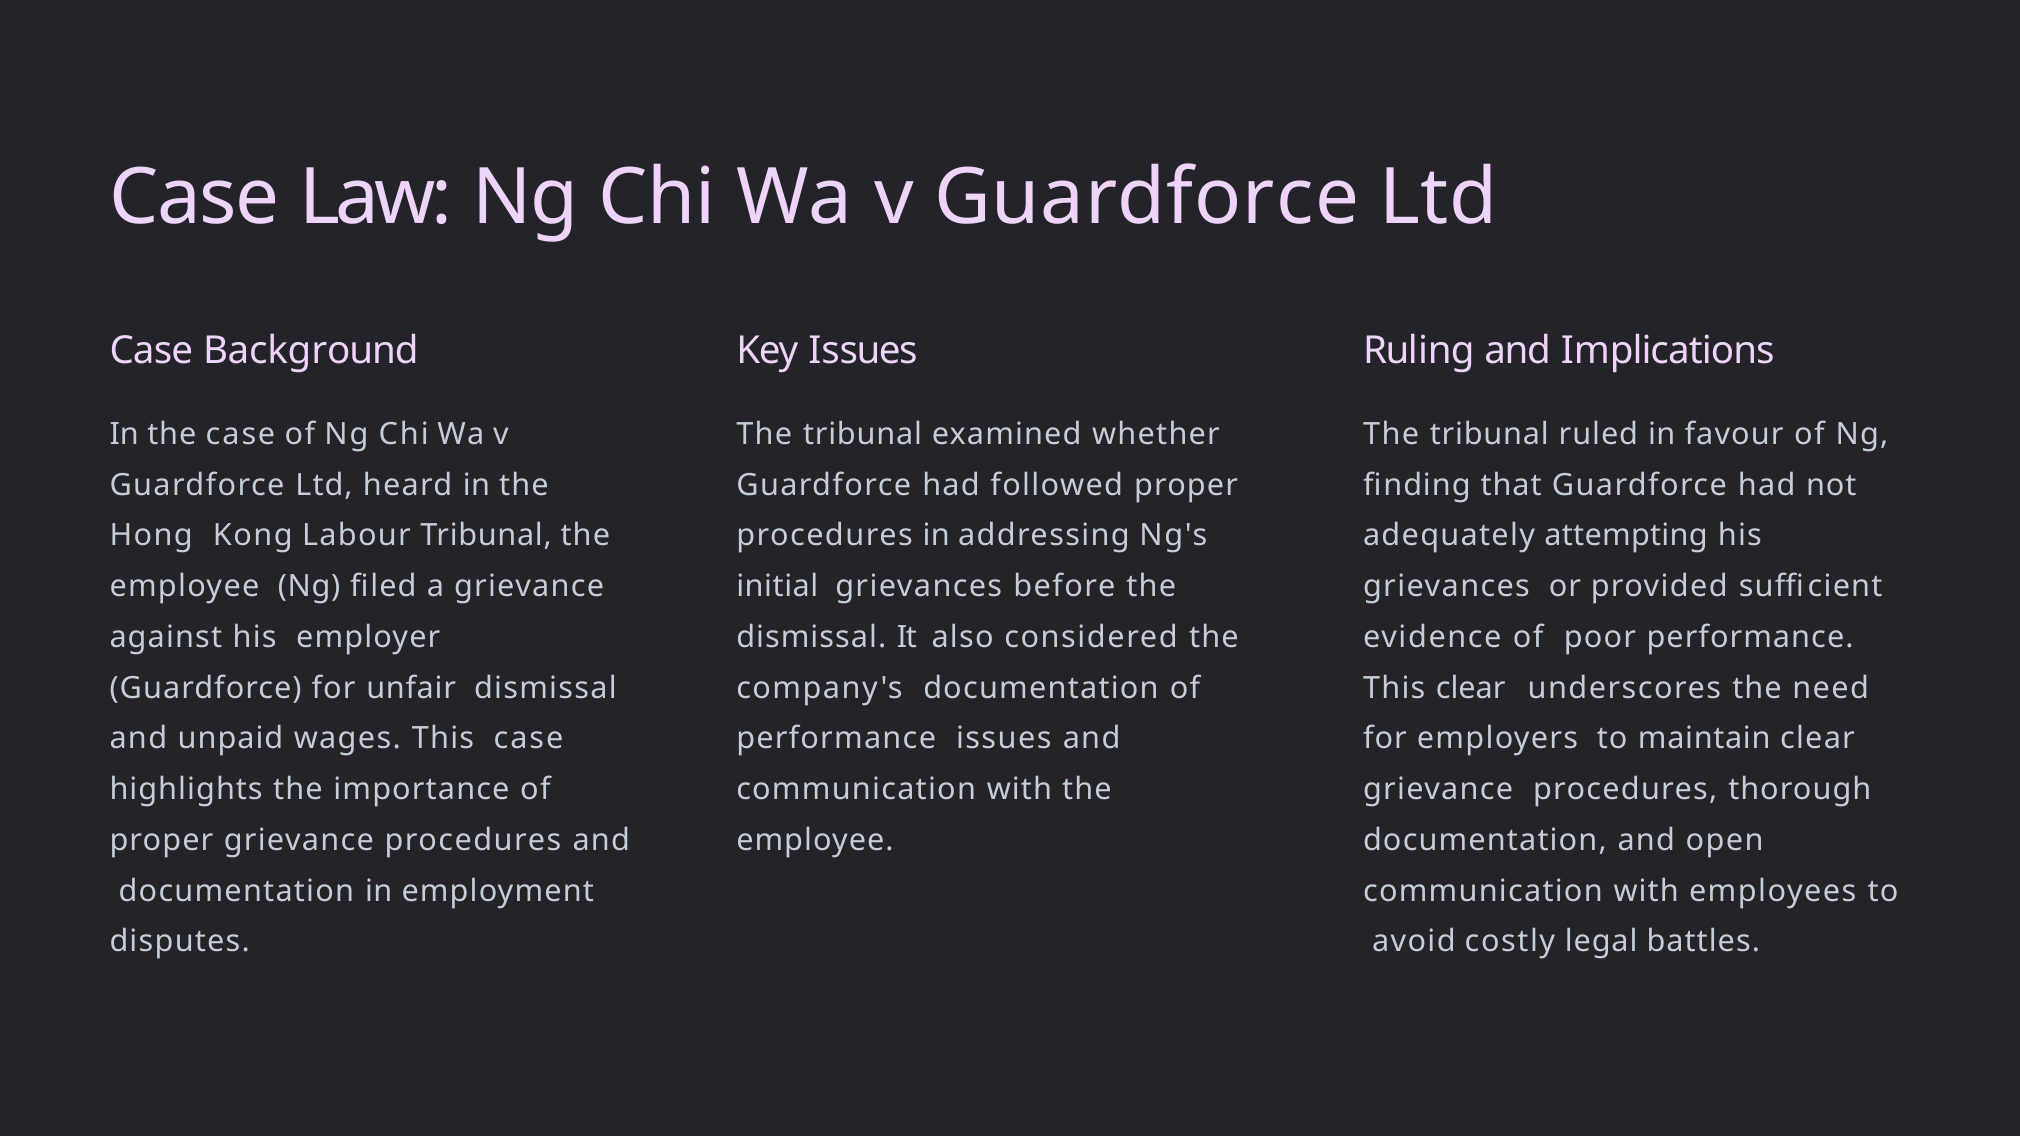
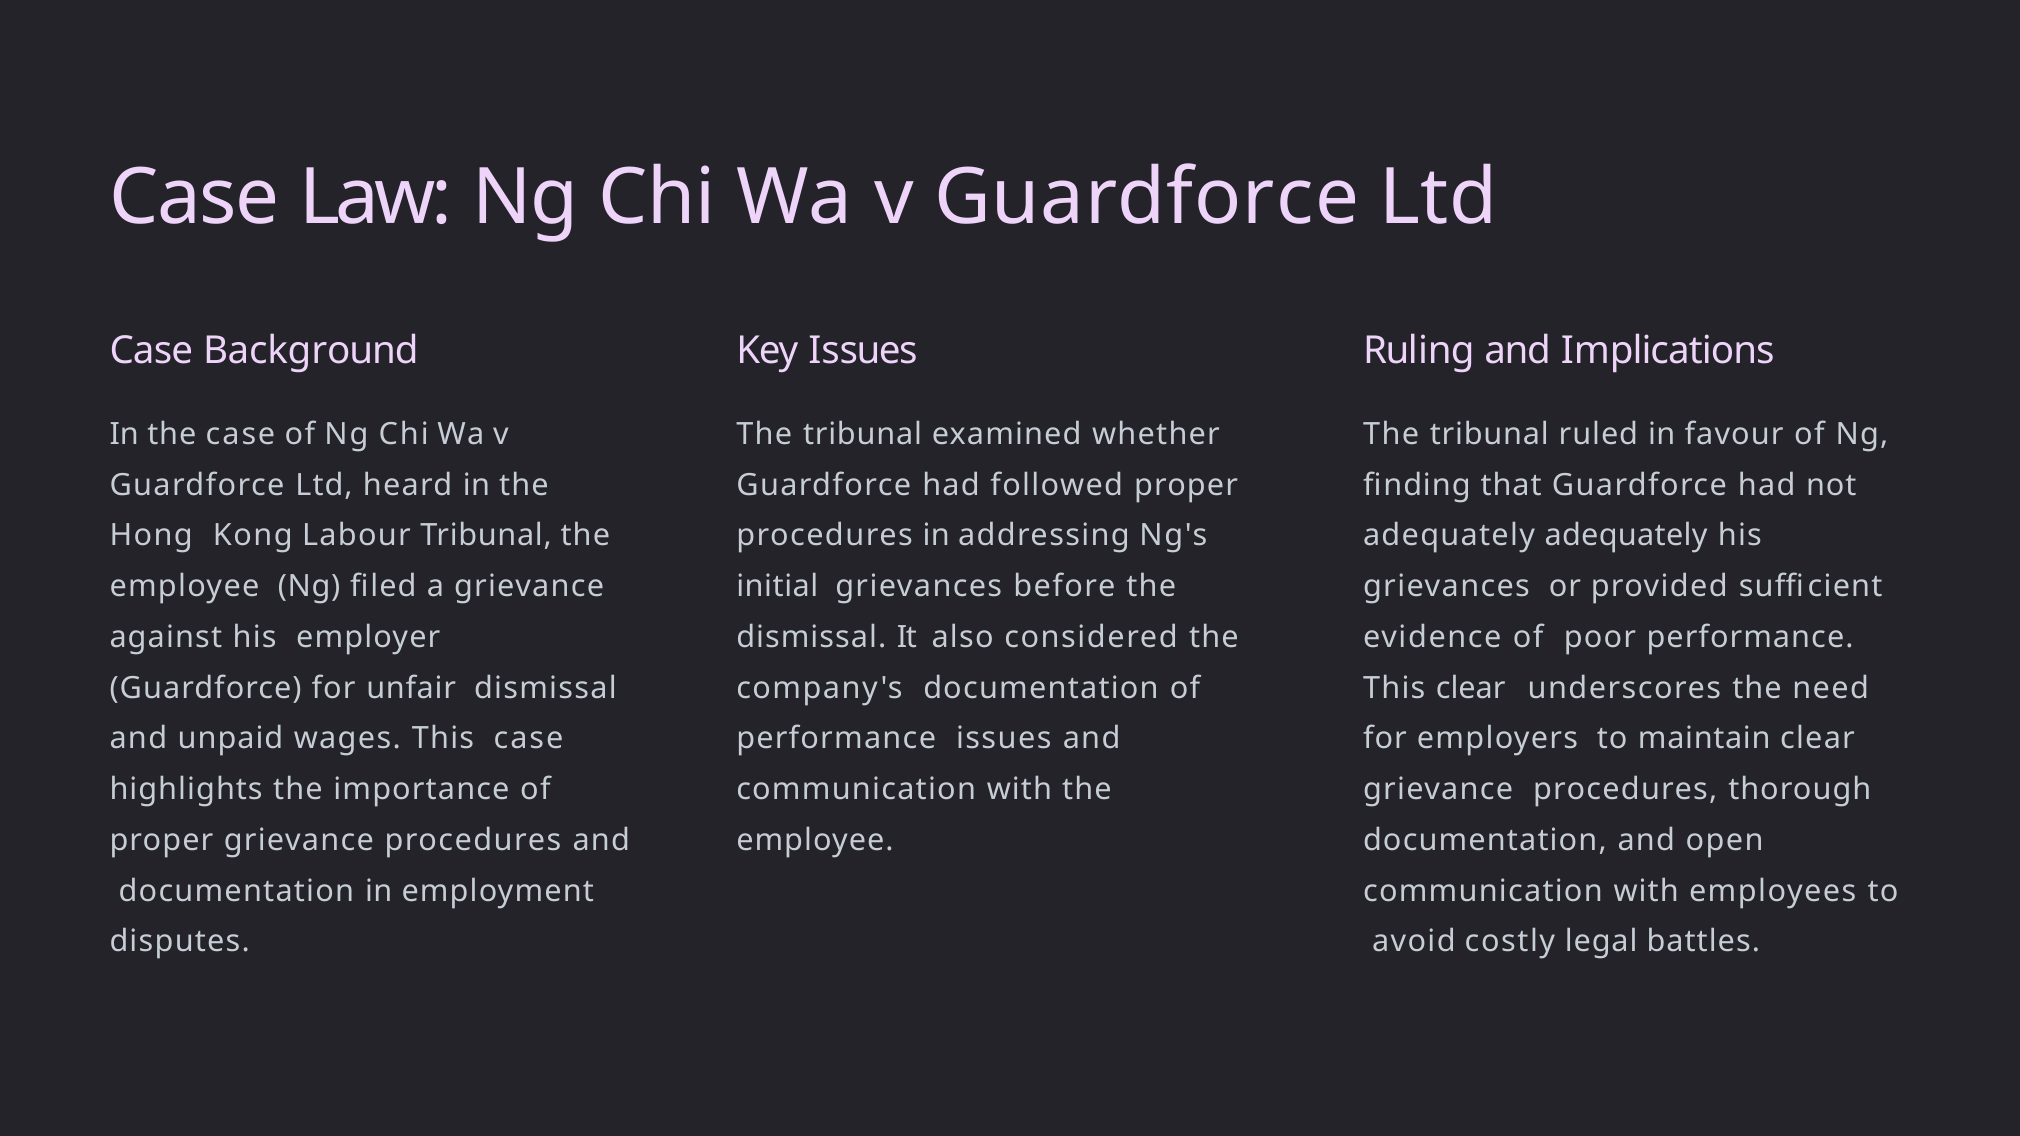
adequately attempting: attempting -> adequately (1626, 536)
